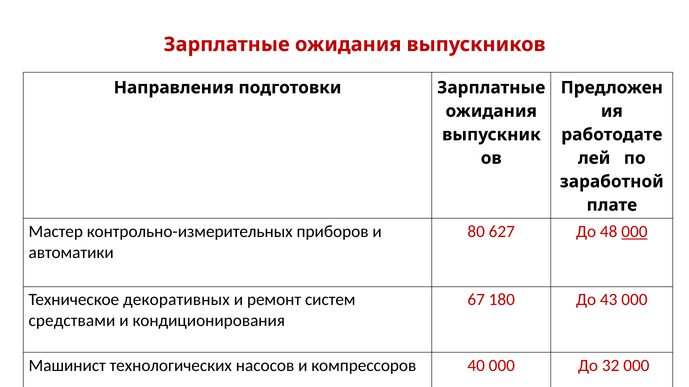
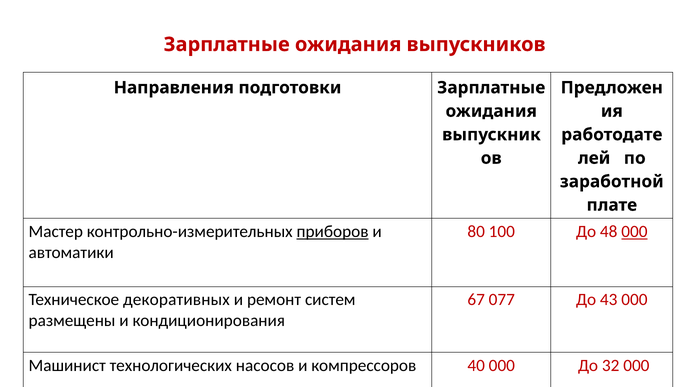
приборов underline: none -> present (333, 232)
627: 627 -> 100 (502, 232)
180: 180 -> 077 (502, 300)
средствами: средствами -> размещены (72, 321)
